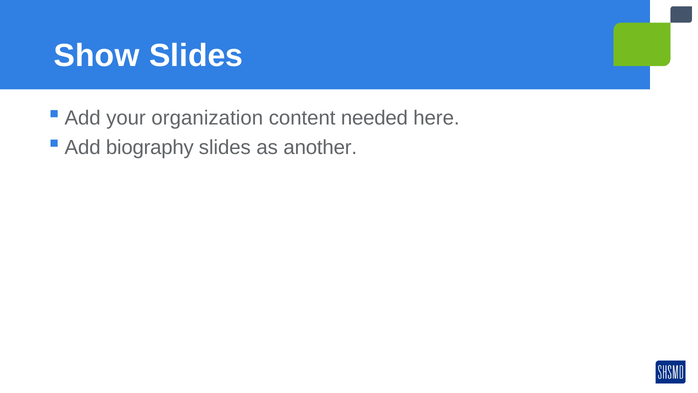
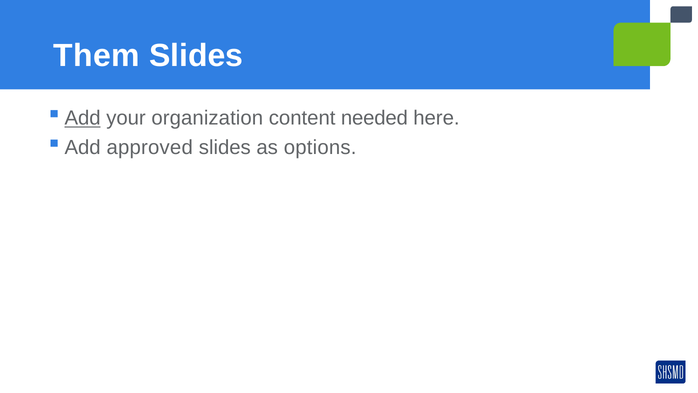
Show: Show -> Them (97, 55)
Add underline: none -> present (83, 118)
biography: biography -> approved (150, 147)
another: another -> options (320, 147)
